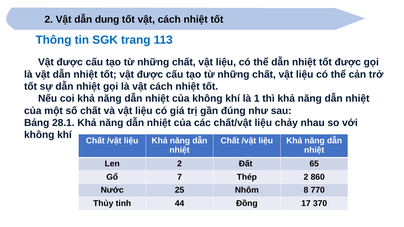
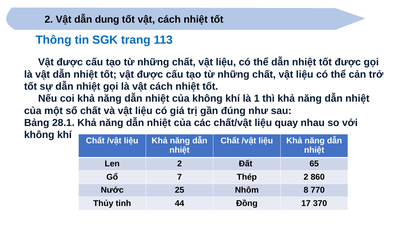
chảy: chảy -> quay (286, 123)
